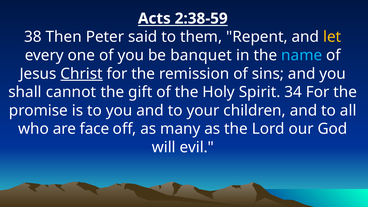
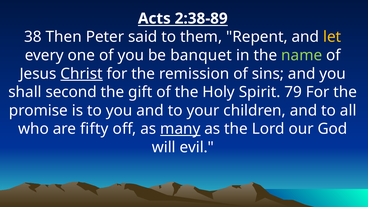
2:38-59: 2:38-59 -> 2:38-89 (201, 19)
name colour: light blue -> light green (302, 55)
cannot: cannot -> second (71, 92)
34: 34 -> 79 (293, 92)
face: face -> fifty (94, 129)
many underline: none -> present (180, 129)
